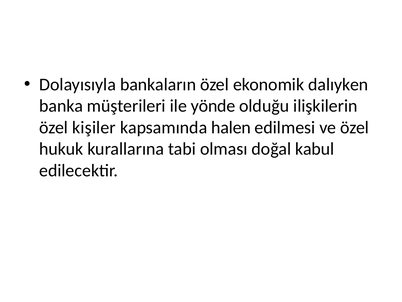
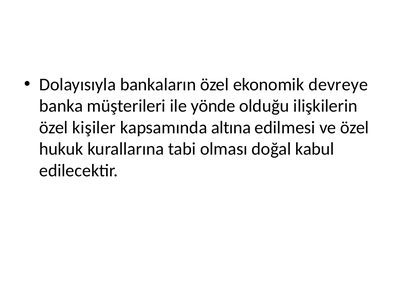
dalıyken: dalıyken -> devreye (338, 84)
halen: halen -> altına (231, 127)
